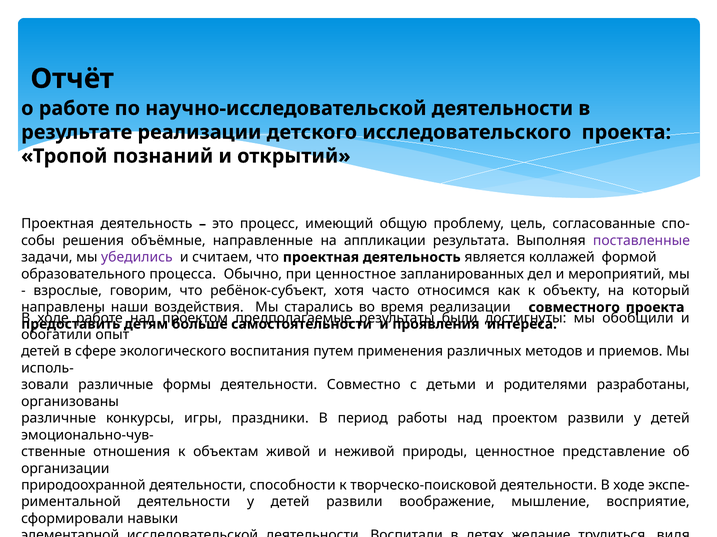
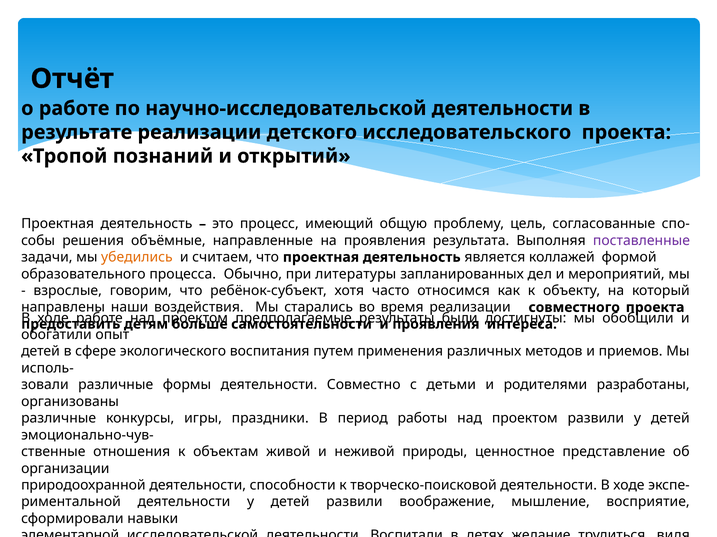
на аппликации: аппликации -> проявления (385, 241)
убедились colour: purple -> orange (137, 258)
при ценностное: ценностное -> литературы (356, 274)
